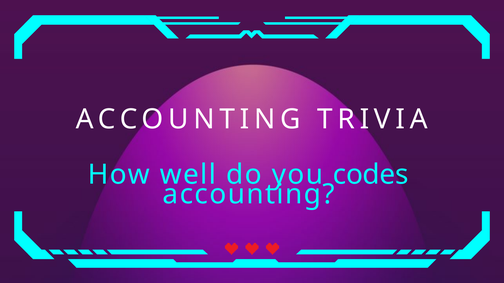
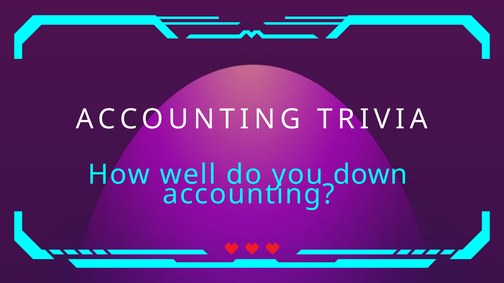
codes: codes -> down (370, 175)
